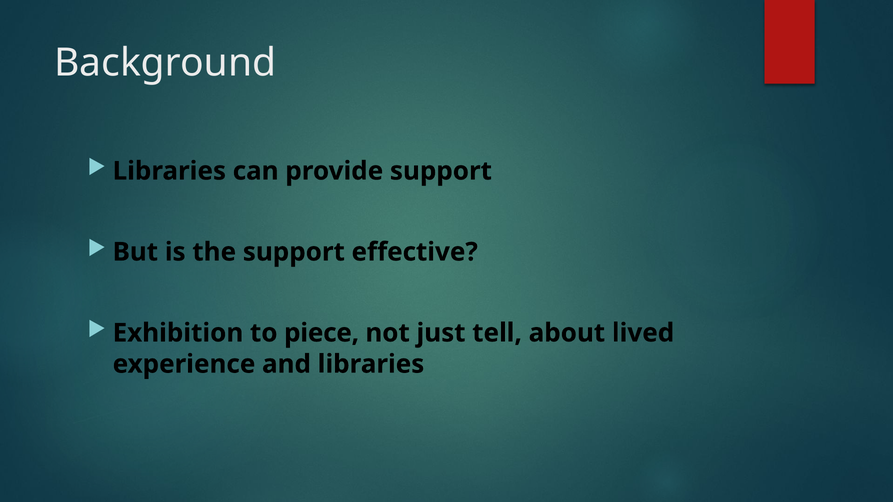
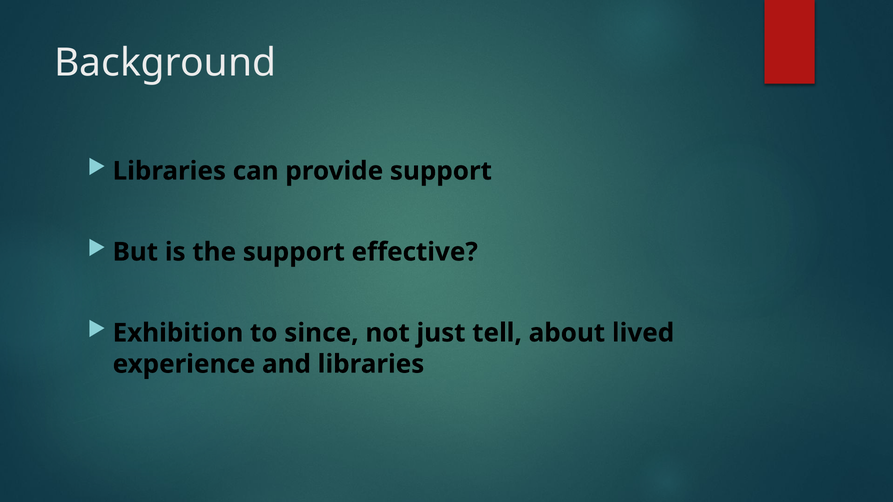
piece: piece -> since (321, 333)
